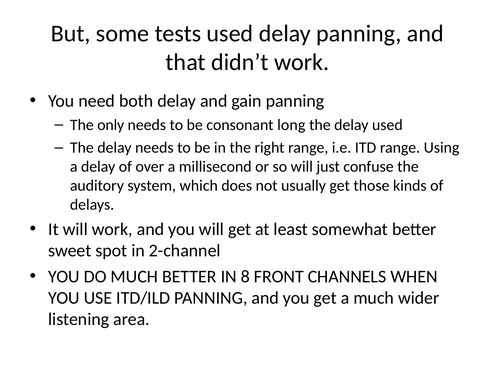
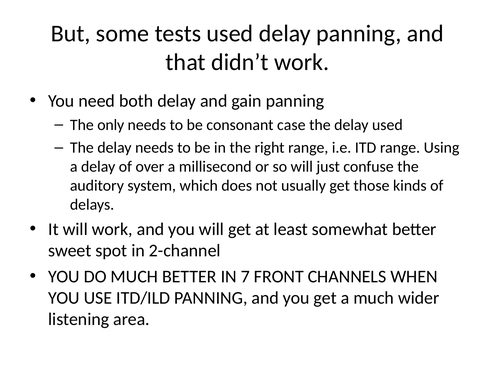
long: long -> case (291, 125)
8: 8 -> 7 (245, 277)
